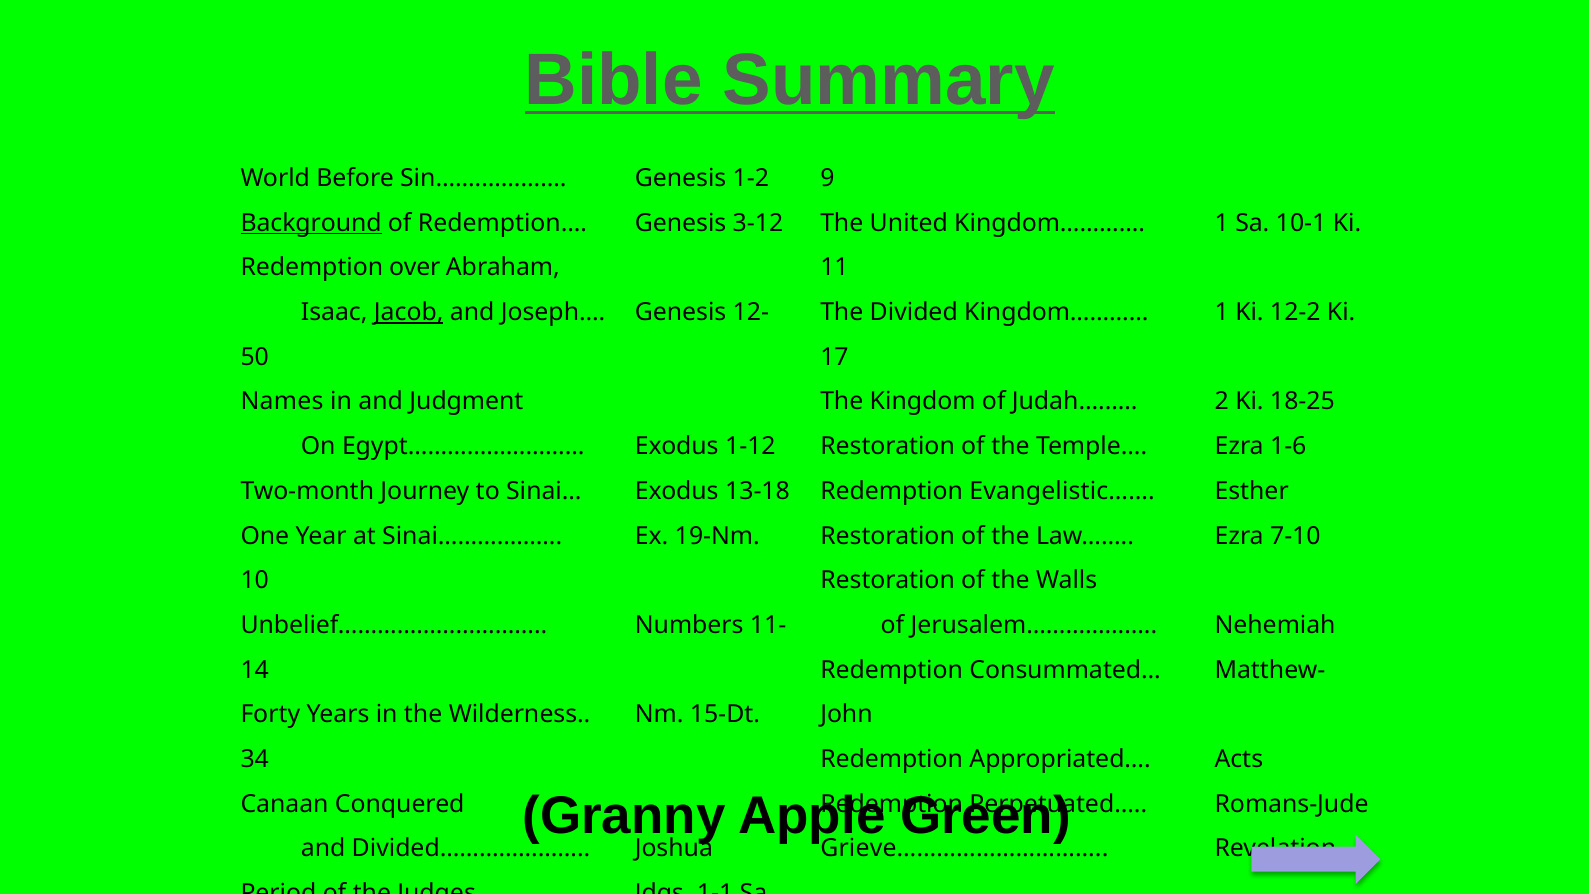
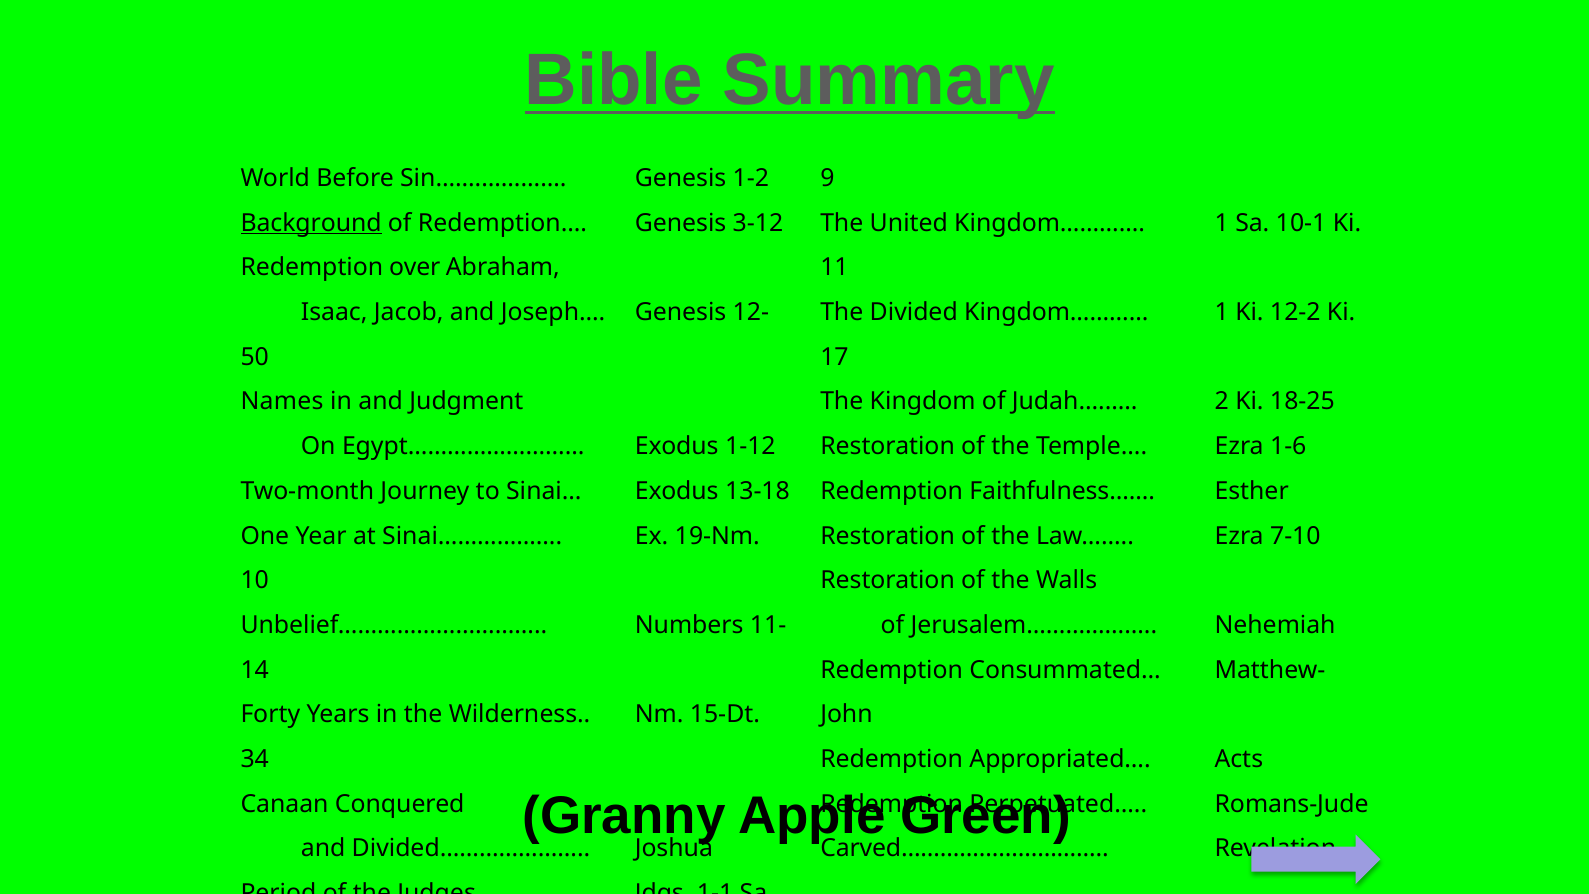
Jacob underline: present -> none (409, 312)
Evangelistic……: Evangelistic…… -> Faithfulness…… (1062, 491)
Grieve…………………………: Grieve………………………… -> Carved………………………… (965, 848)
